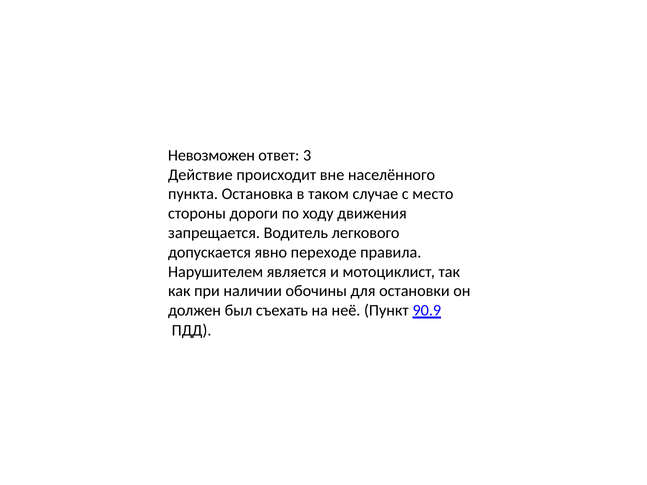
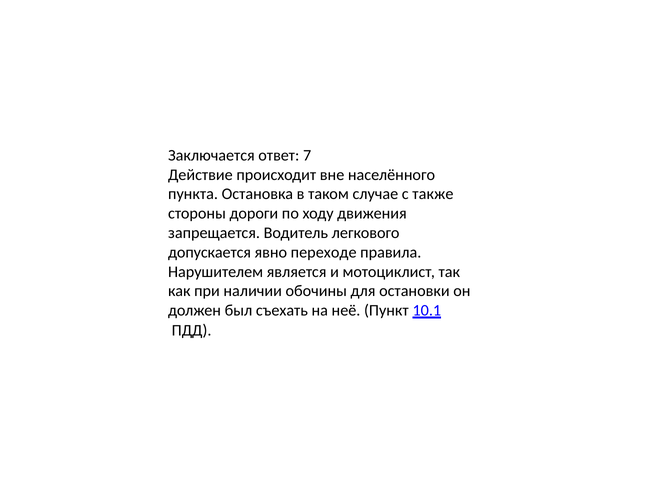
Невозможен: Невозможен -> Заключается (211, 155)
3: 3 -> 7 (307, 155)
место: место -> также (433, 194)
90.9: 90.9 -> 10.1 (427, 311)
